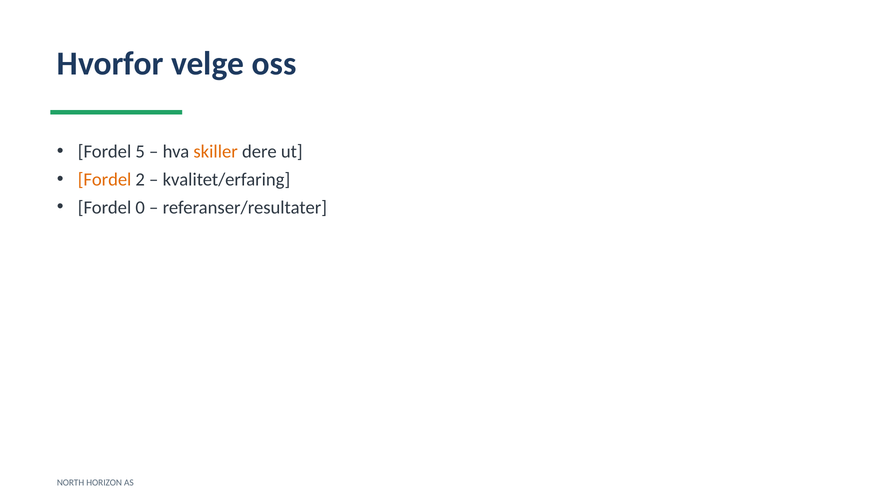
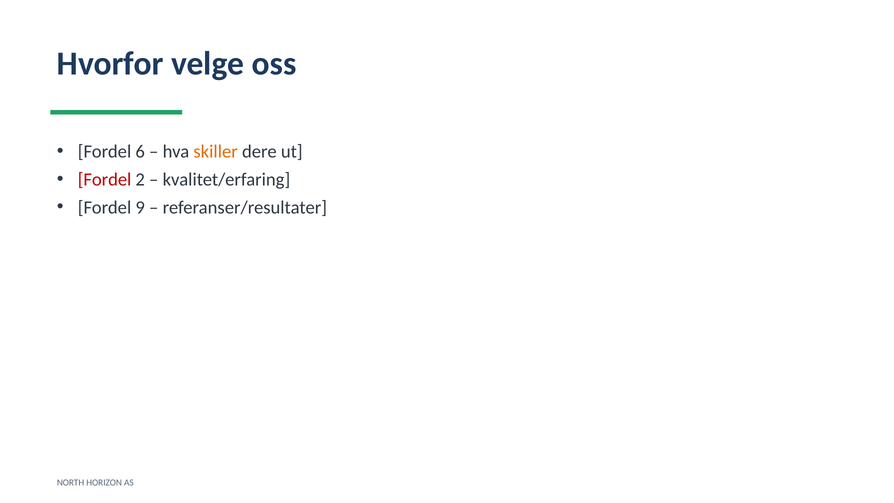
5: 5 -> 6 (140, 151)
Fordel colour: orange -> red (105, 179)
0: 0 -> 9 (140, 207)
